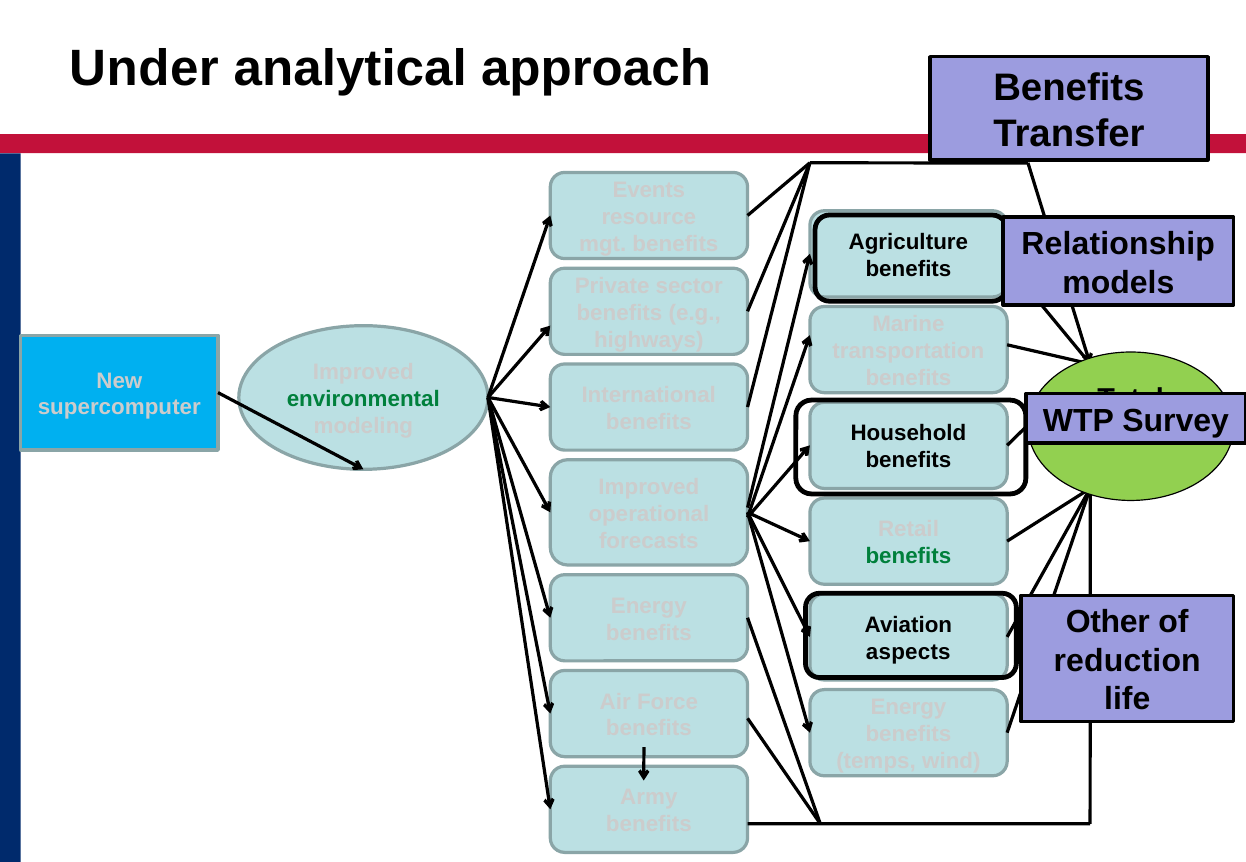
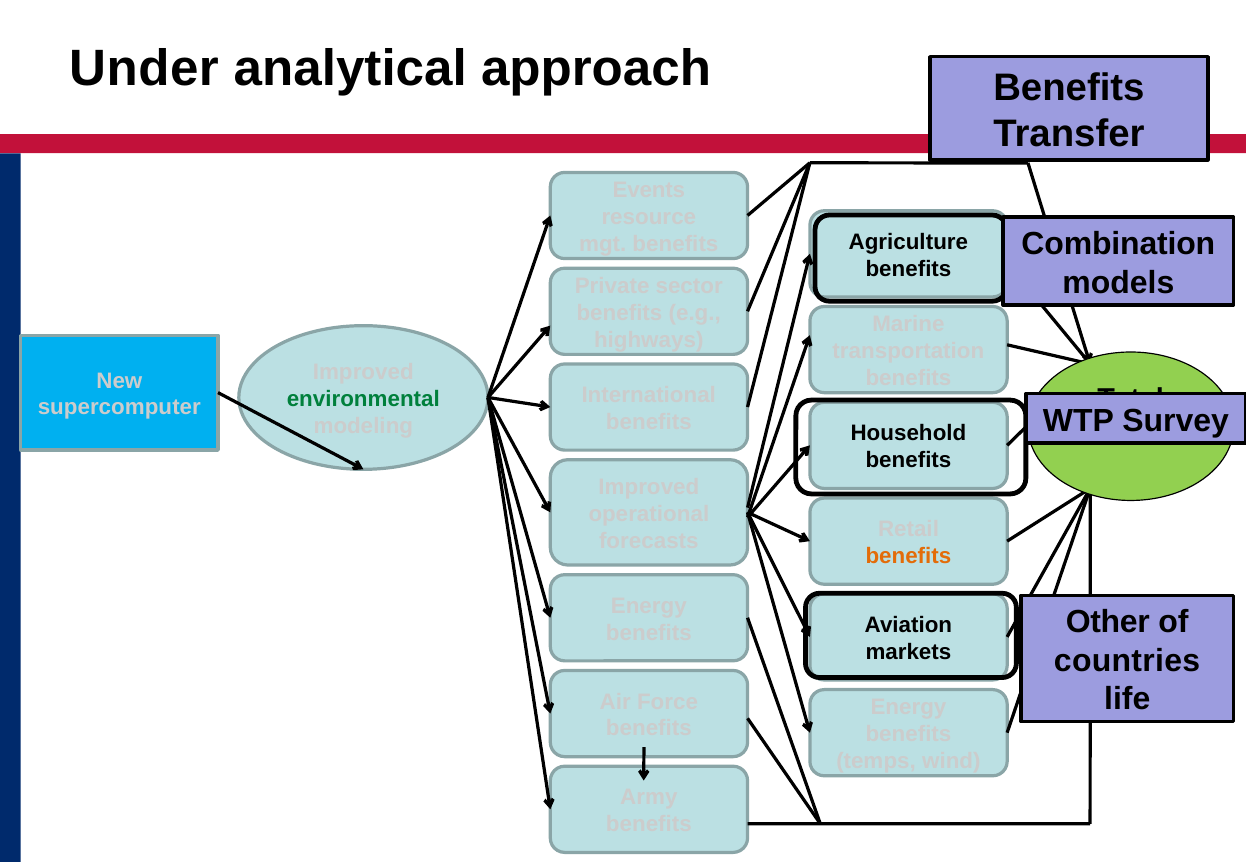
Relationship: Relationship -> Combination (1118, 244)
benefits colour: green -> orange (908, 557)
aspects: aspects -> markets (908, 652)
reduction: reduction -> countries (1127, 661)
